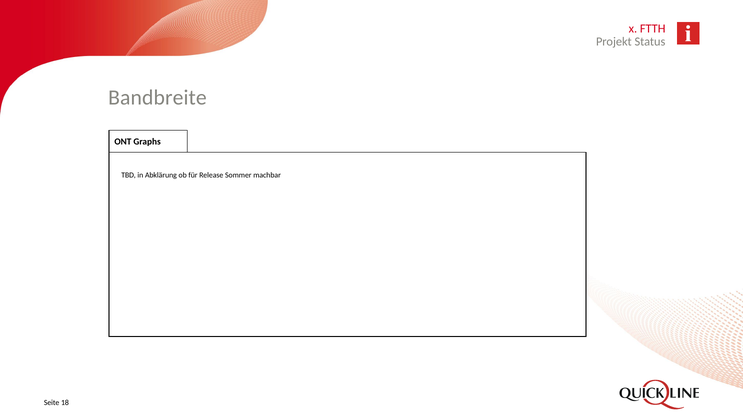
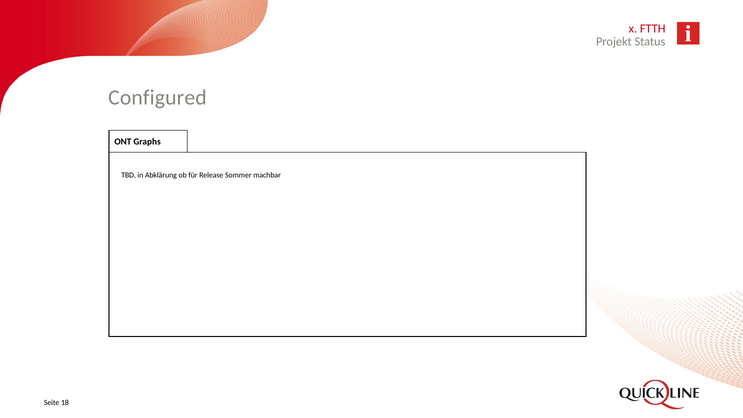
Bandbreite: Bandbreite -> Configured (157, 98)
